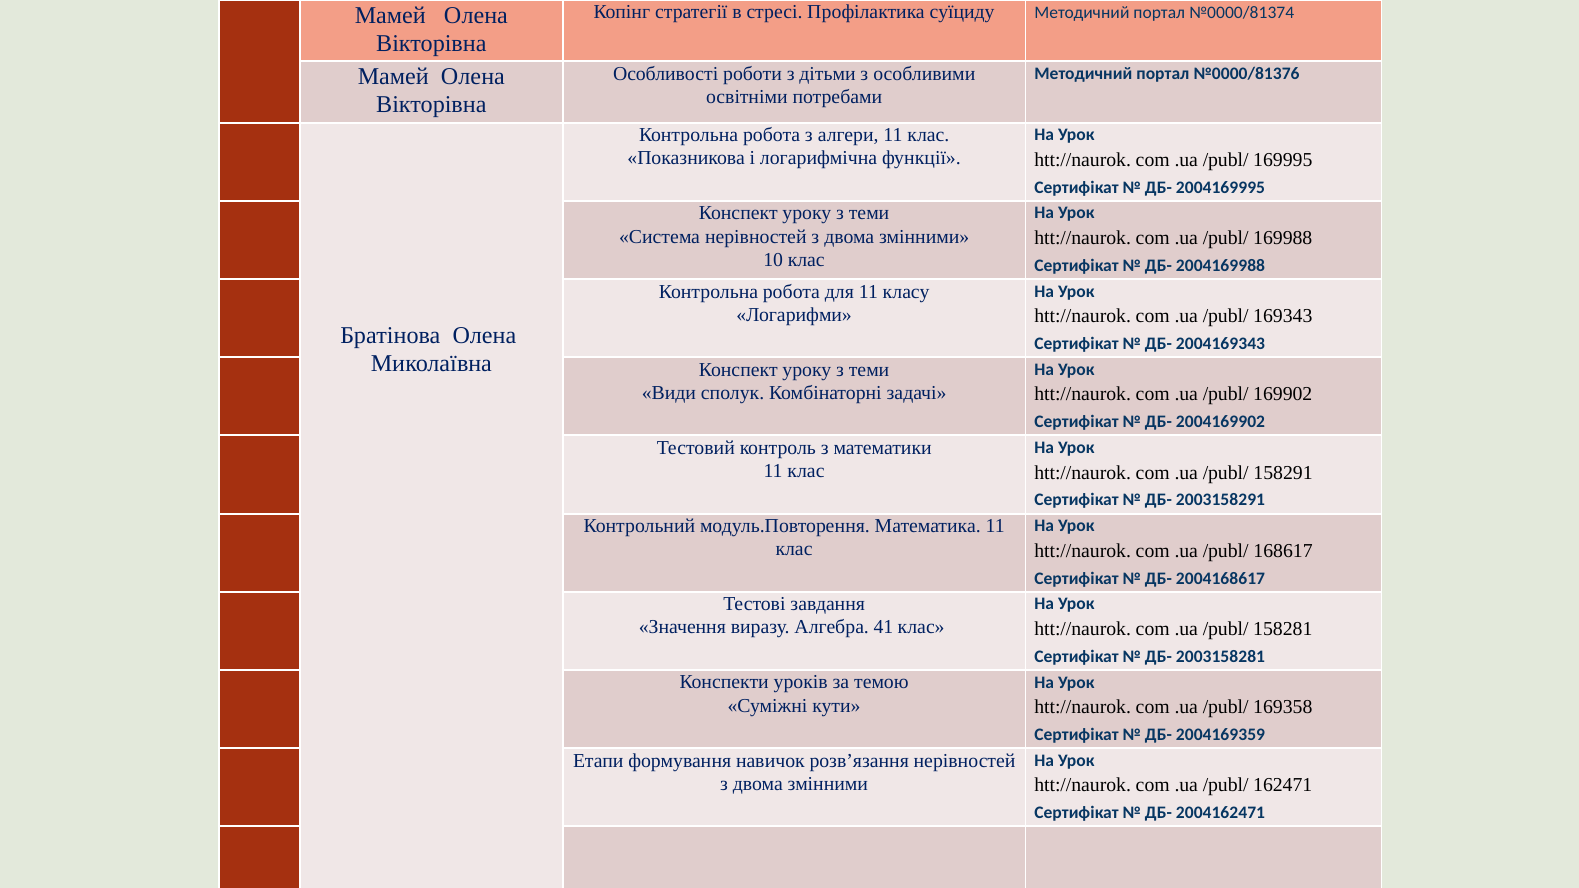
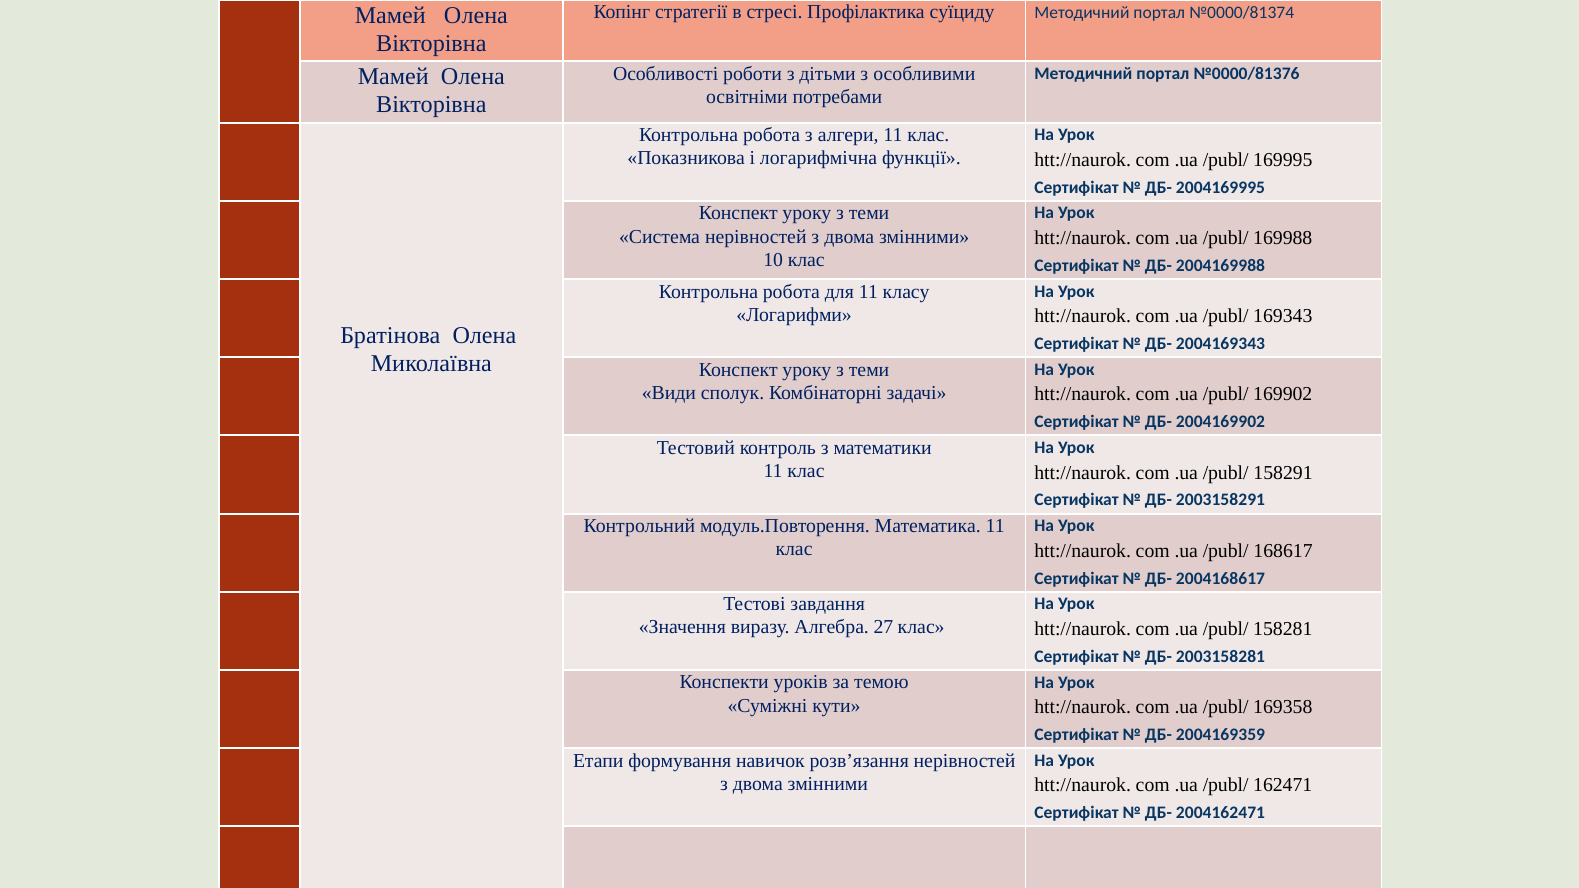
41: 41 -> 27 (883, 628)
